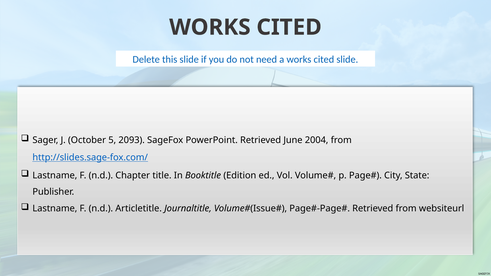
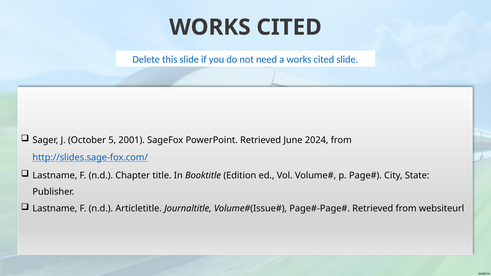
2093: 2093 -> 2001 (132, 140)
2004: 2004 -> 2024 (317, 140)
